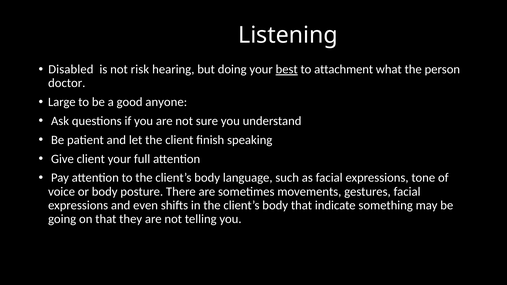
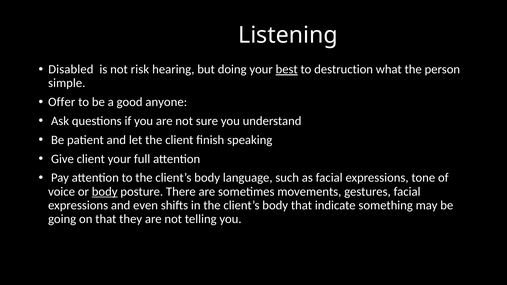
attachment: attachment -> destruction (344, 69)
doctor: doctor -> simple (67, 83)
Large: Large -> Offer (62, 102)
body underline: none -> present (105, 192)
